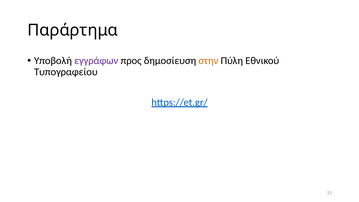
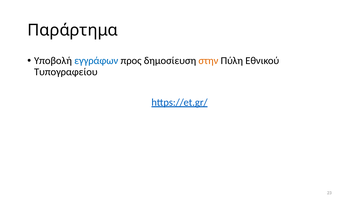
εγγράφων colour: purple -> blue (96, 61)
